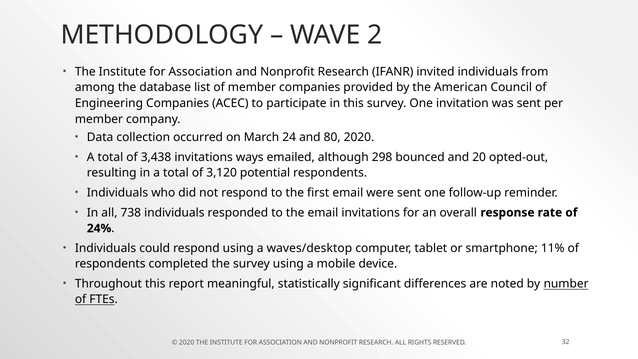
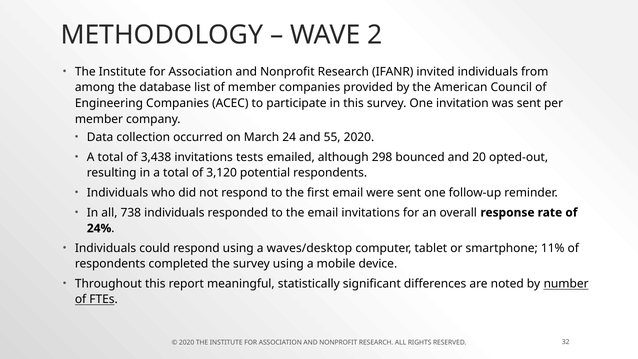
80: 80 -> 55 (332, 137)
ways: ways -> tests (250, 157)
